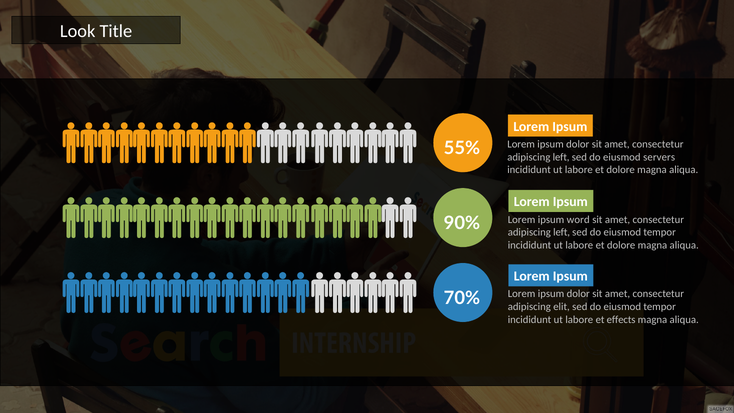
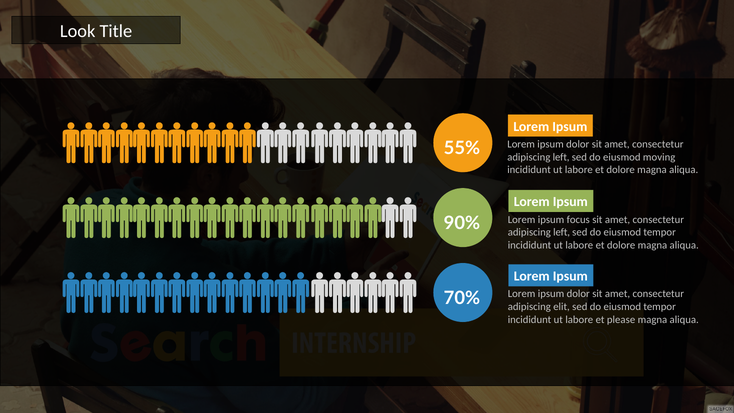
servers: servers -> moving (659, 157)
word: word -> focus (578, 219)
effects: effects -> please (621, 320)
